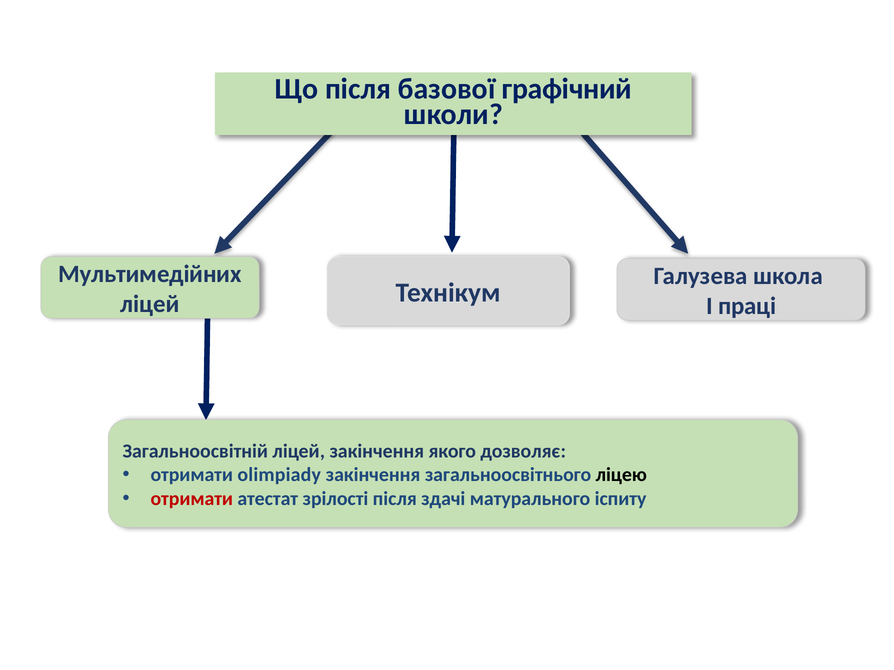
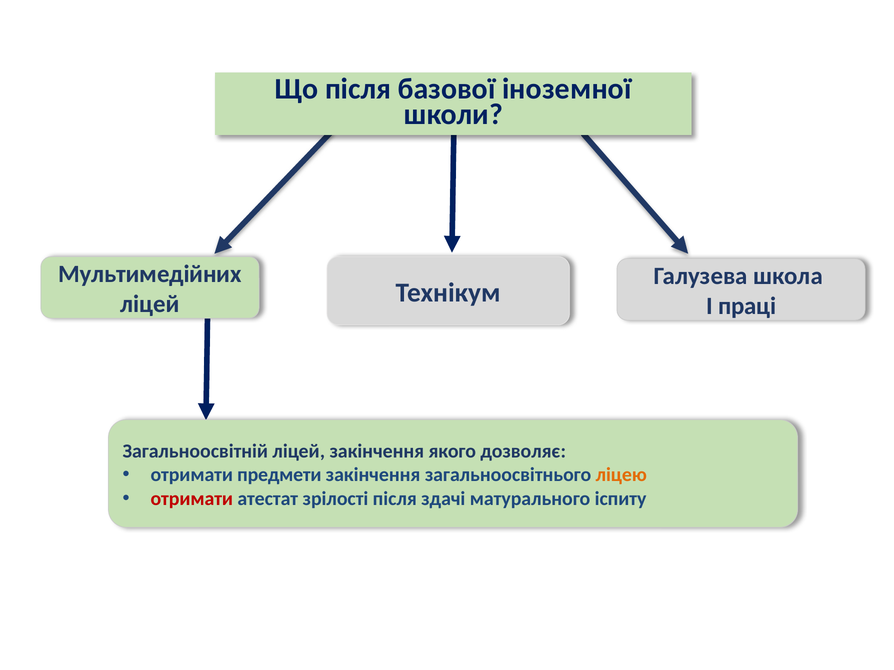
графічний: графічний -> іноземної (567, 89)
olimpiady: olimpiady -> предмети (279, 475)
ліцею colour: black -> orange (621, 475)
